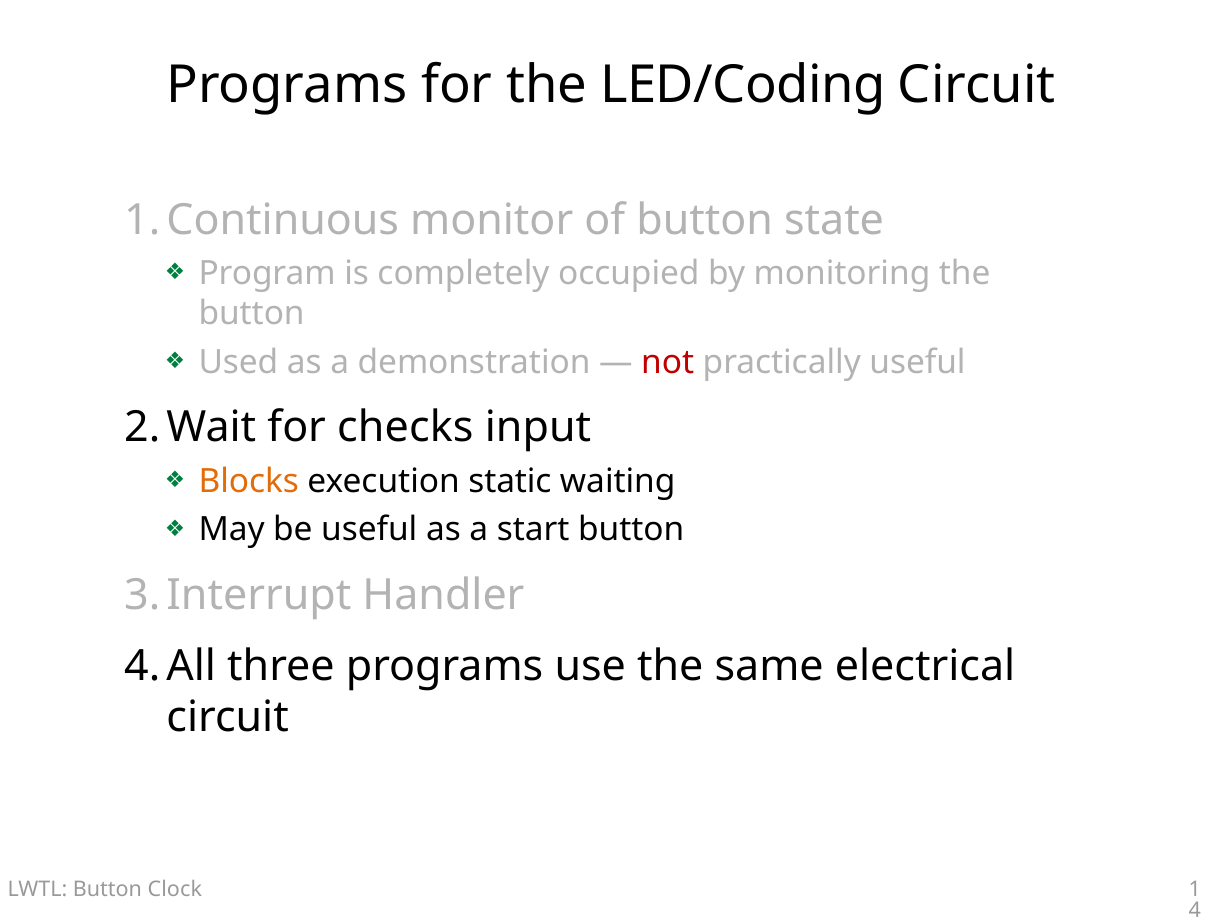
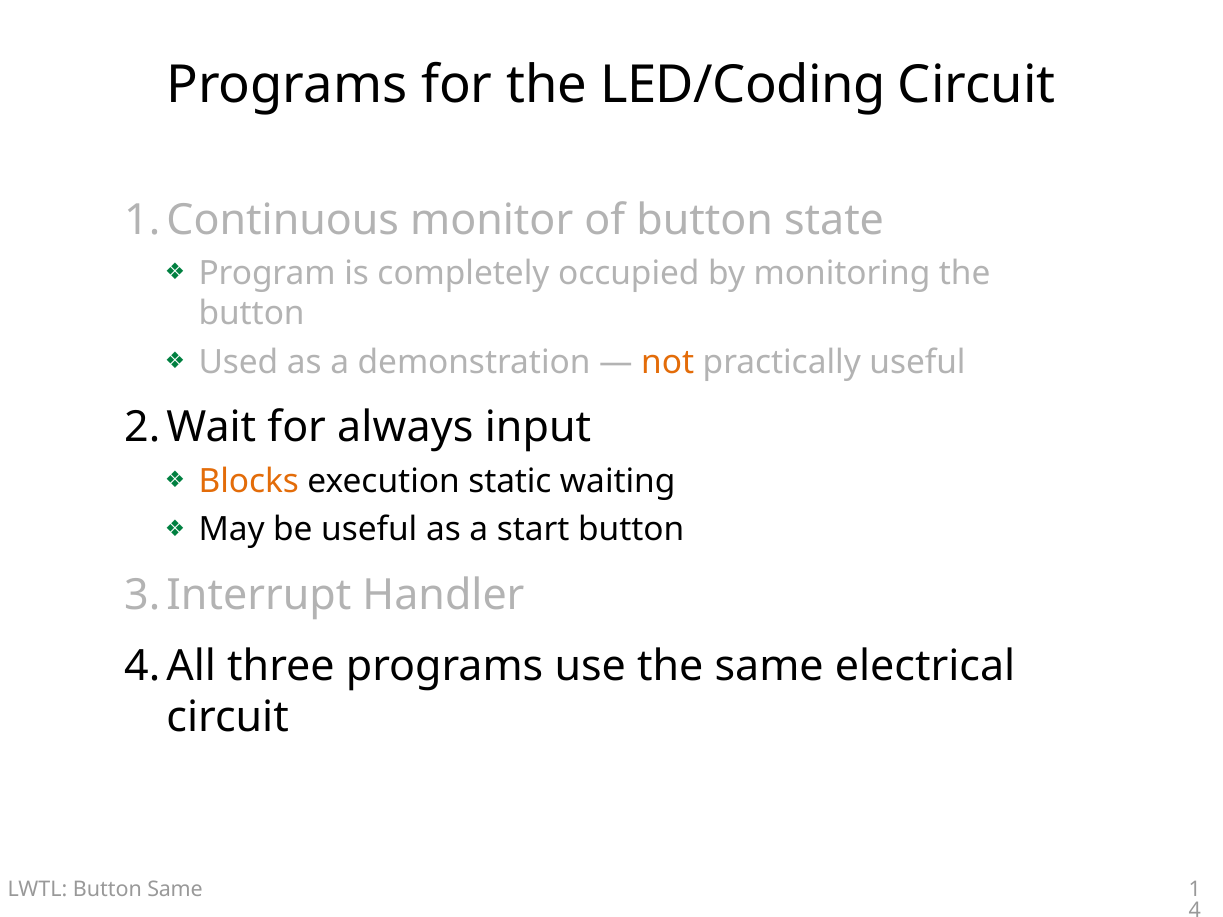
not colour: red -> orange (668, 362)
checks: checks -> always (405, 428)
Button Clock: Clock -> Same (175, 890)
